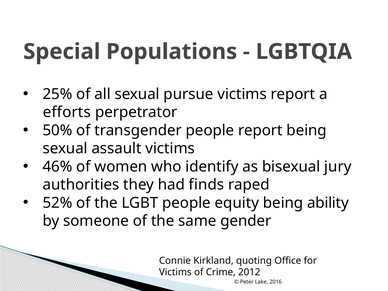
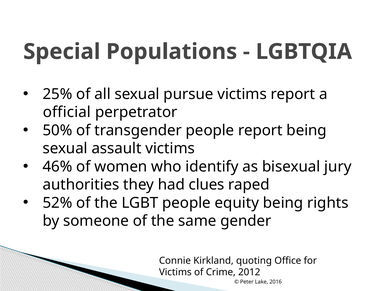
efforts: efforts -> official (67, 112)
finds: finds -> clues (207, 185)
ability: ability -> rights (328, 203)
